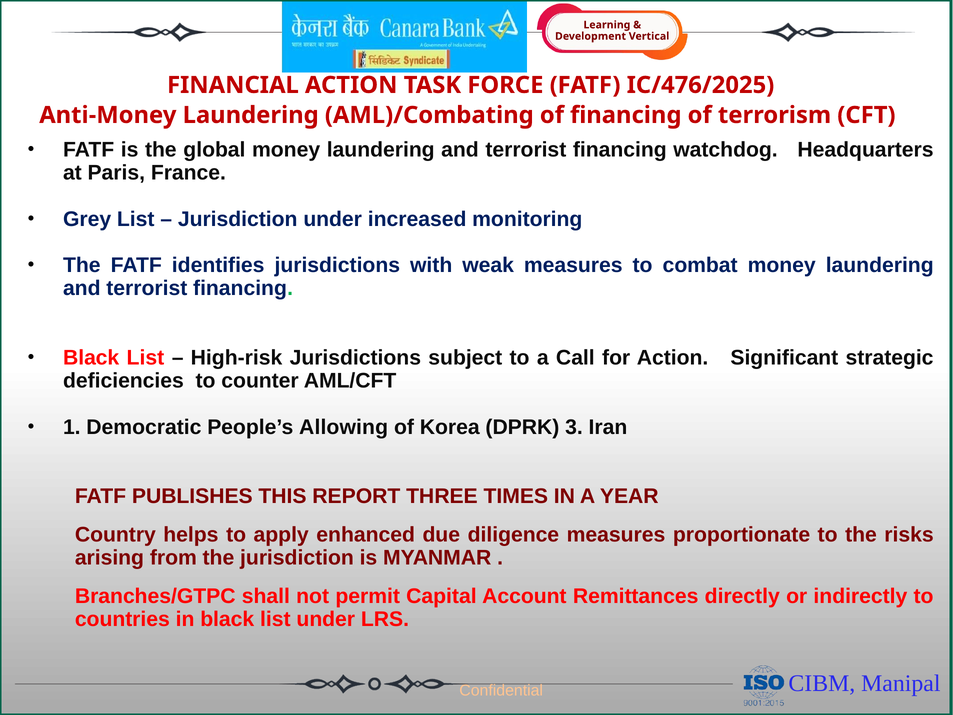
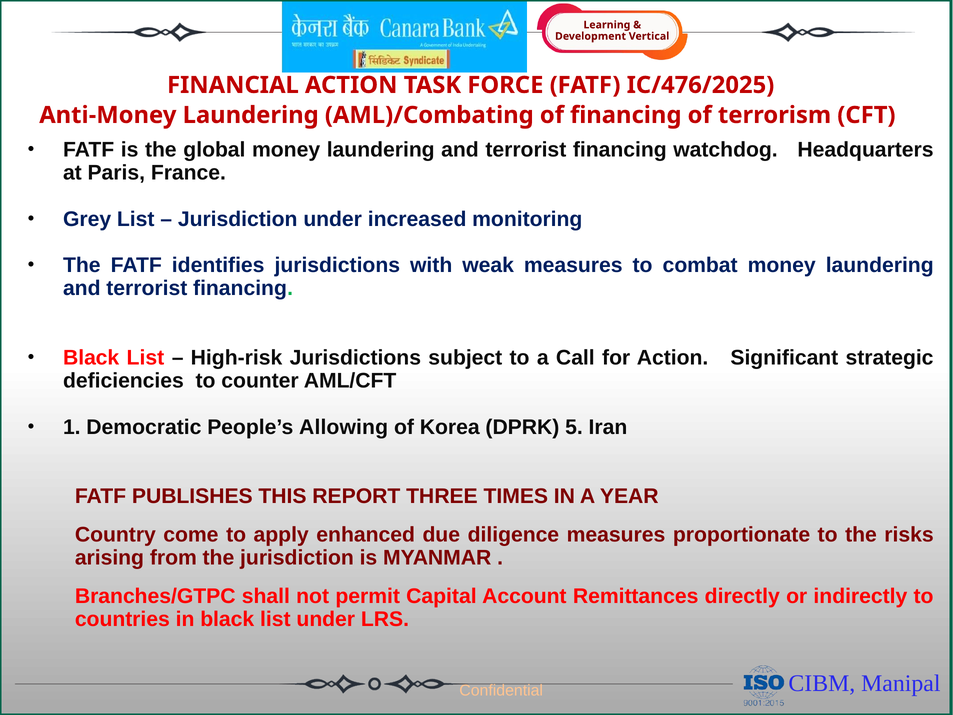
3: 3 -> 5 (574, 427)
helps: helps -> come (191, 535)
